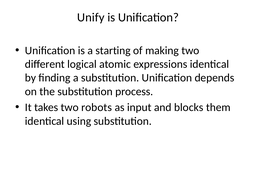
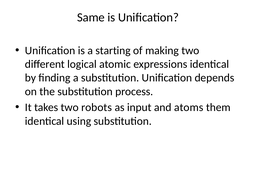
Unify: Unify -> Same (91, 17)
blocks: blocks -> atoms (189, 107)
